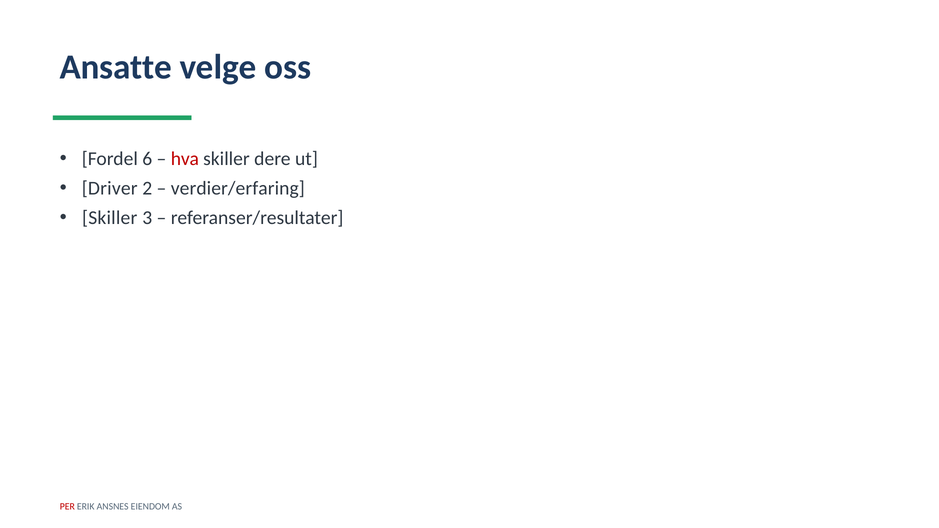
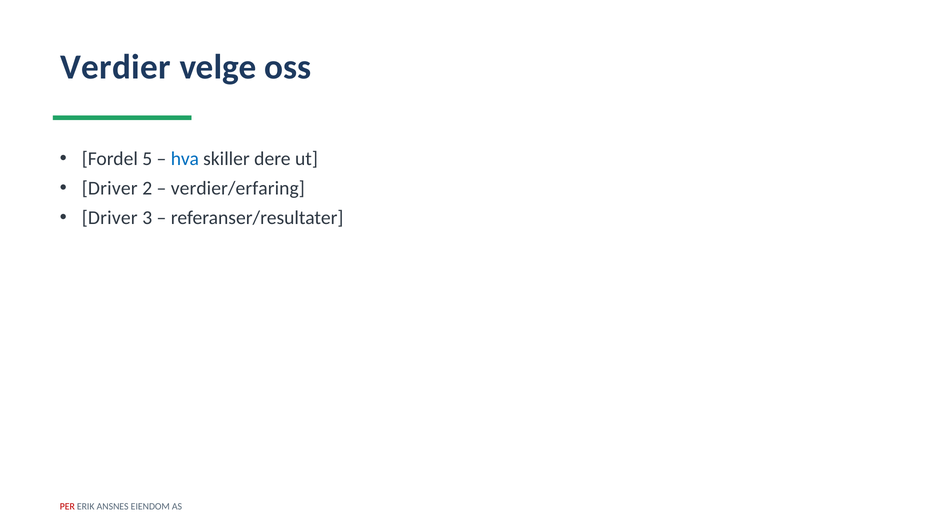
Ansatte: Ansatte -> Verdier (116, 67)
6: 6 -> 5 (147, 159)
hva colour: red -> blue (185, 159)
Skiller: Skiller -> Driver (110, 218)
